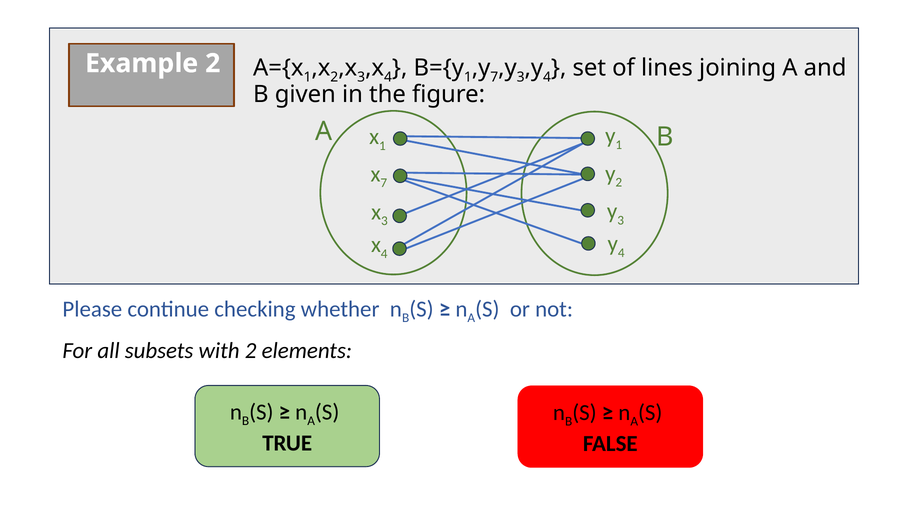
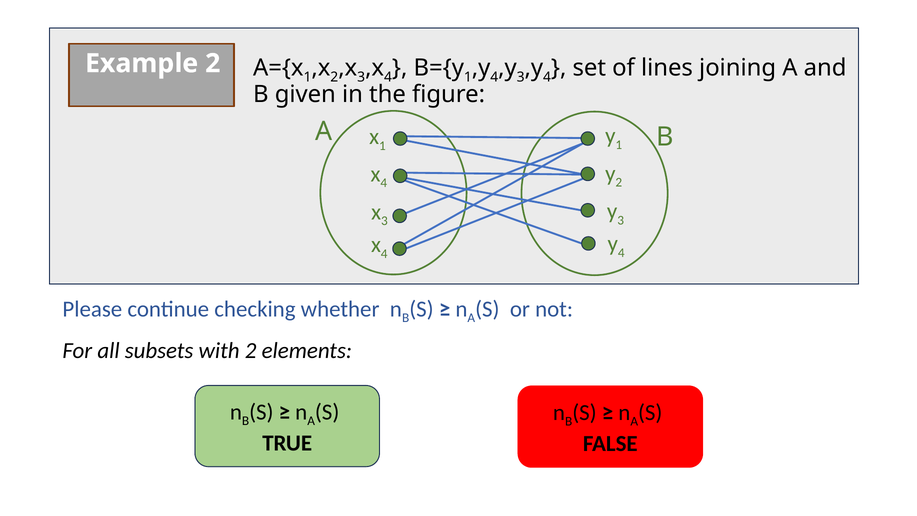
7: 7 -> 4 (494, 77)
7: 7 -> 4 (384, 183)
